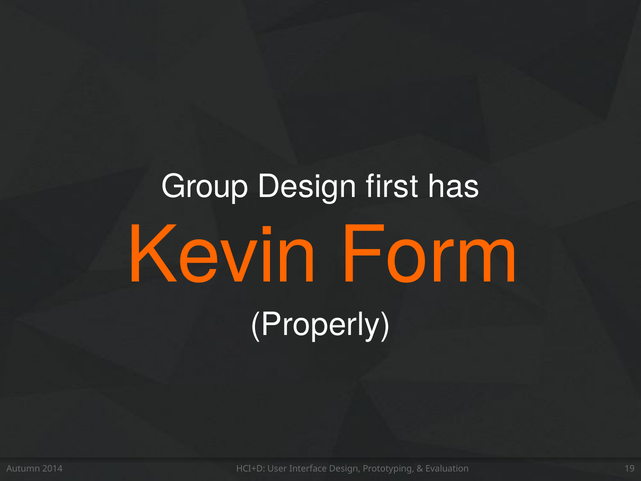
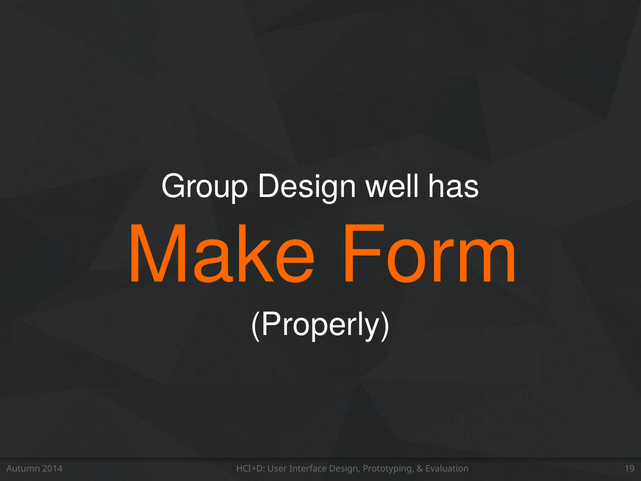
first: first -> well (393, 187)
Kevin: Kevin -> Make (222, 256)
